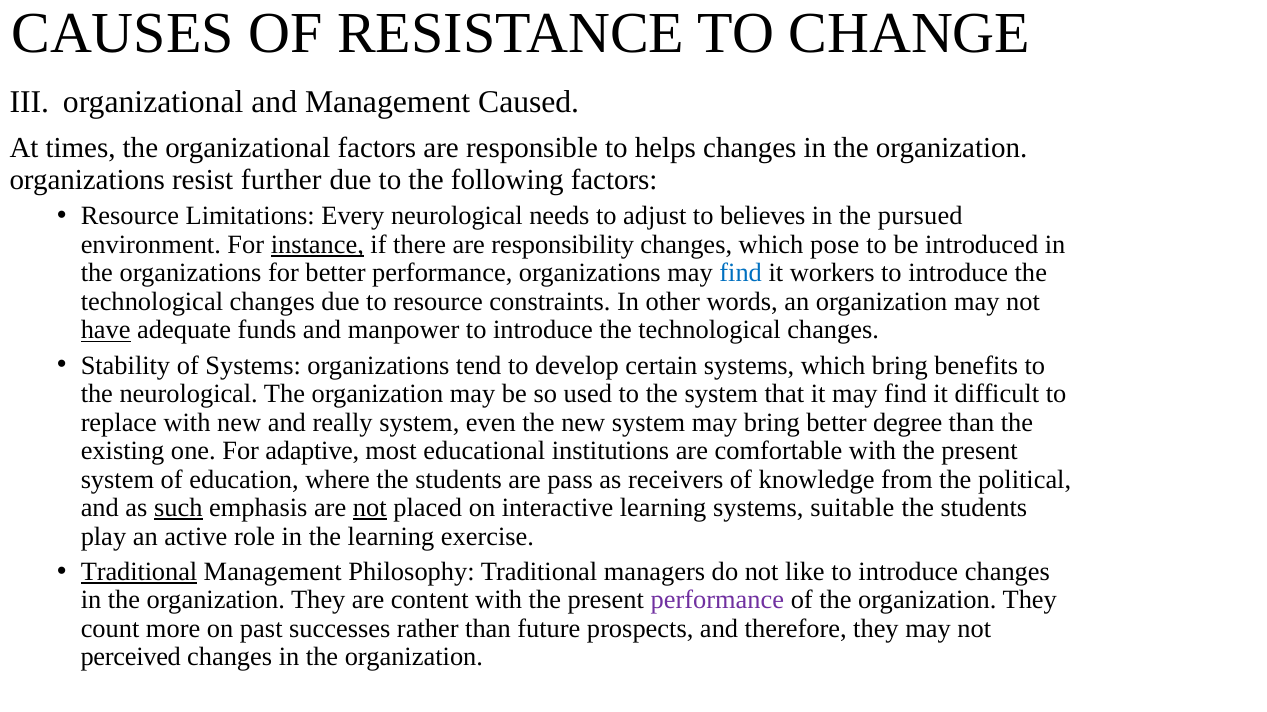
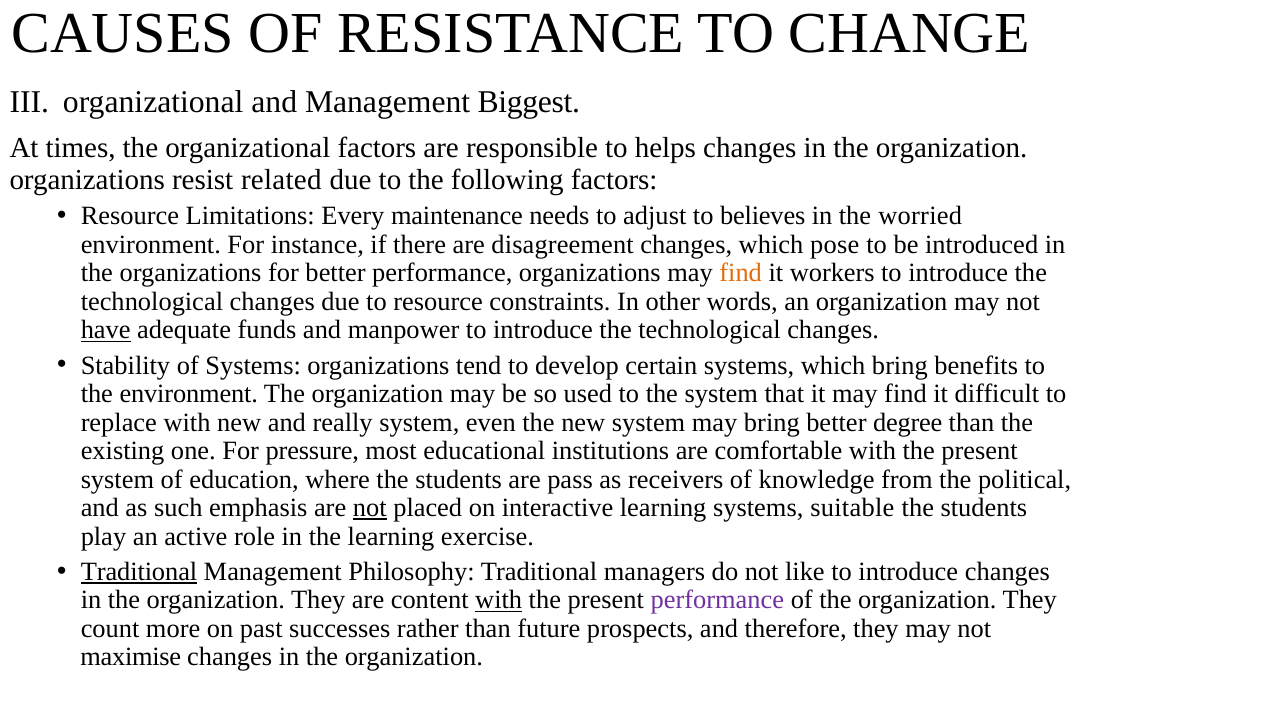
Caused: Caused -> Biggest (529, 103)
further: further -> related (281, 180)
Every neurological: neurological -> maintenance (457, 216)
pursued: pursued -> worried (920, 216)
instance underline: present -> none (317, 245)
responsibility: responsibility -> disagreement (563, 245)
find colour: blue -> orange (741, 273)
the neurological: neurological -> environment (189, 394)
adaptive: adaptive -> pressure (312, 451)
such underline: present -> none (178, 508)
with underline: none -> present (499, 601)
perceived: perceived -> maximise (131, 658)
